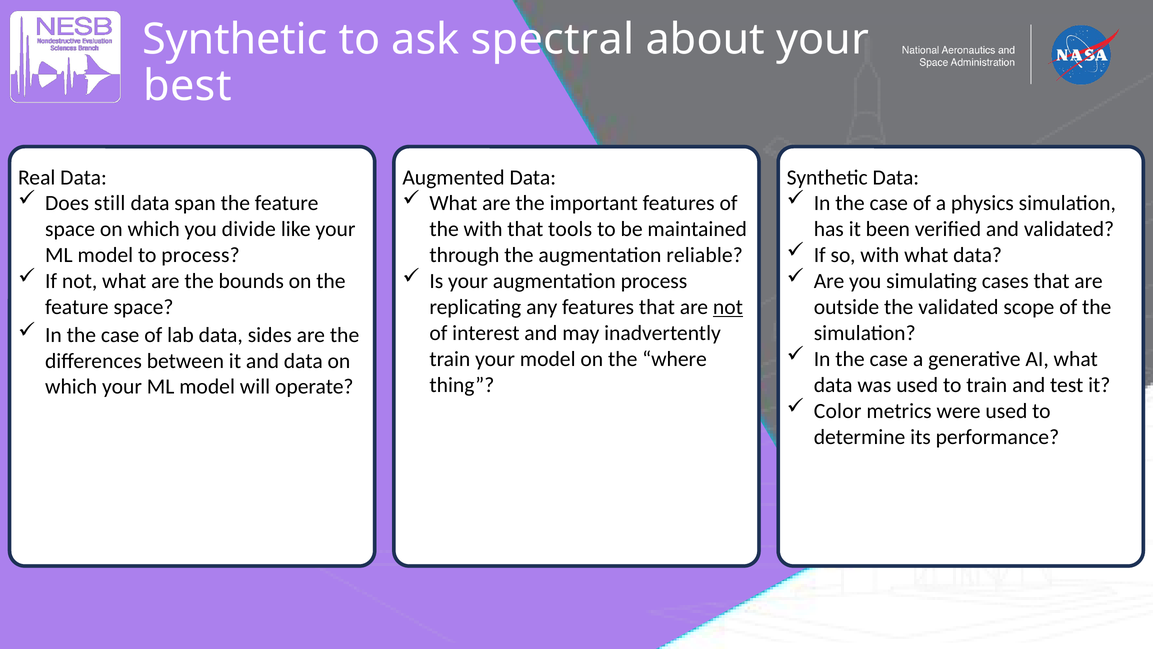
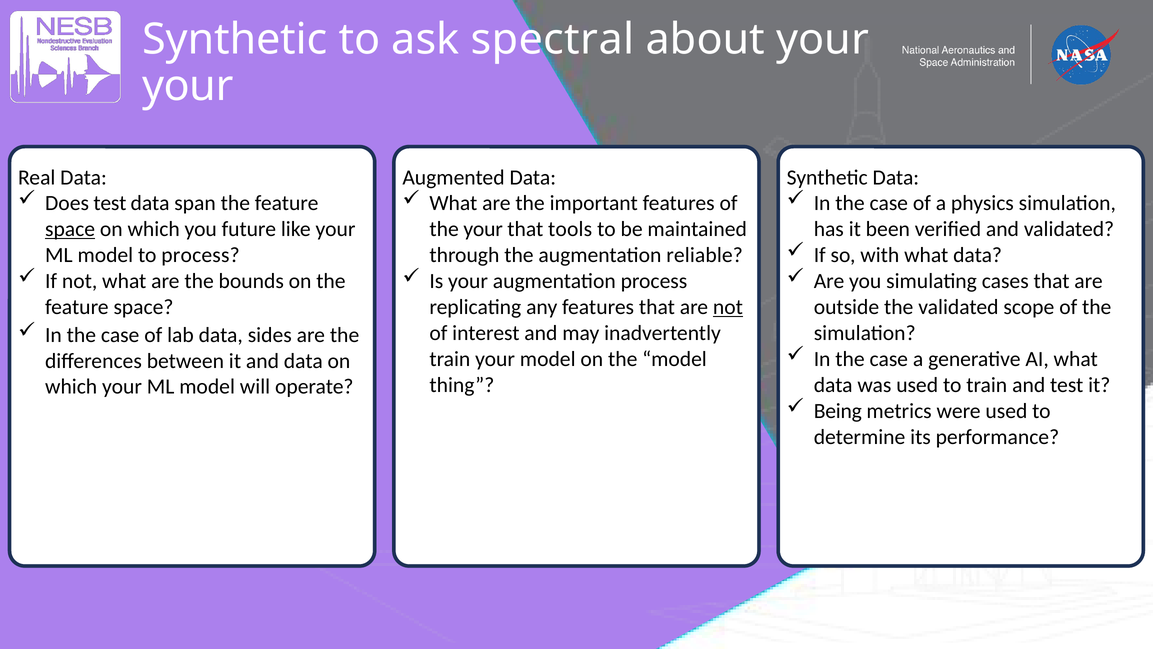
best: best -> your (188, 86)
Does still: still -> test (110, 203)
space underline: none -> present (70, 229)
divide: divide -> future (249, 229)
the with: with -> your (483, 229)
the where: where -> model (675, 359)
Color: Color -> Being (838, 411)
